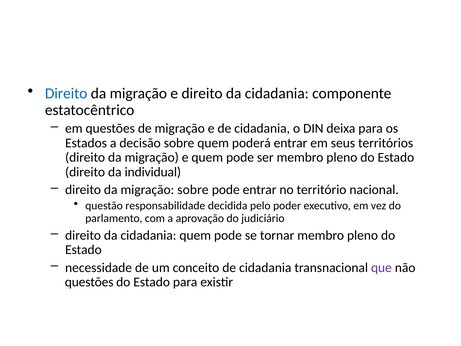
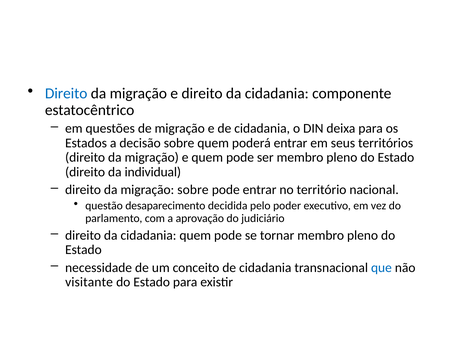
responsabilidade: responsabilidade -> desaparecimento (165, 206)
que colour: purple -> blue (381, 267)
questões: questões -> visitante (89, 282)
